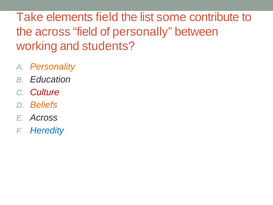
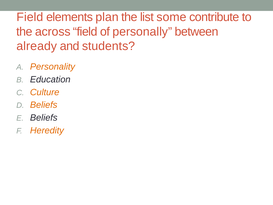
Take: Take -> Field (30, 17)
elements field: field -> plan (107, 17)
working: working -> already (37, 46)
Culture colour: red -> orange (45, 92)
Across: Across -> Beliefs (44, 118)
Heredity colour: blue -> orange (47, 130)
